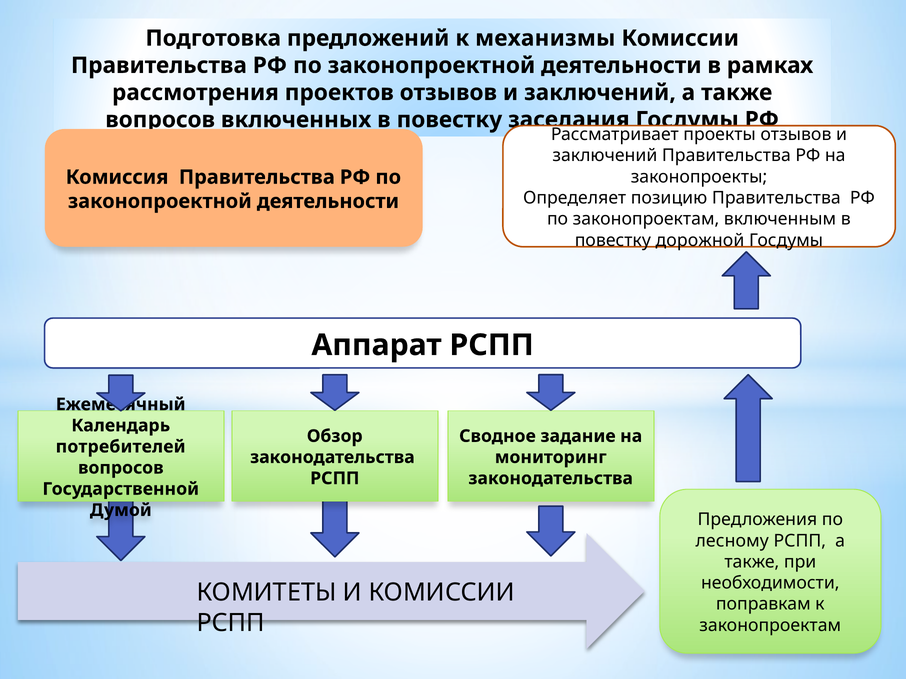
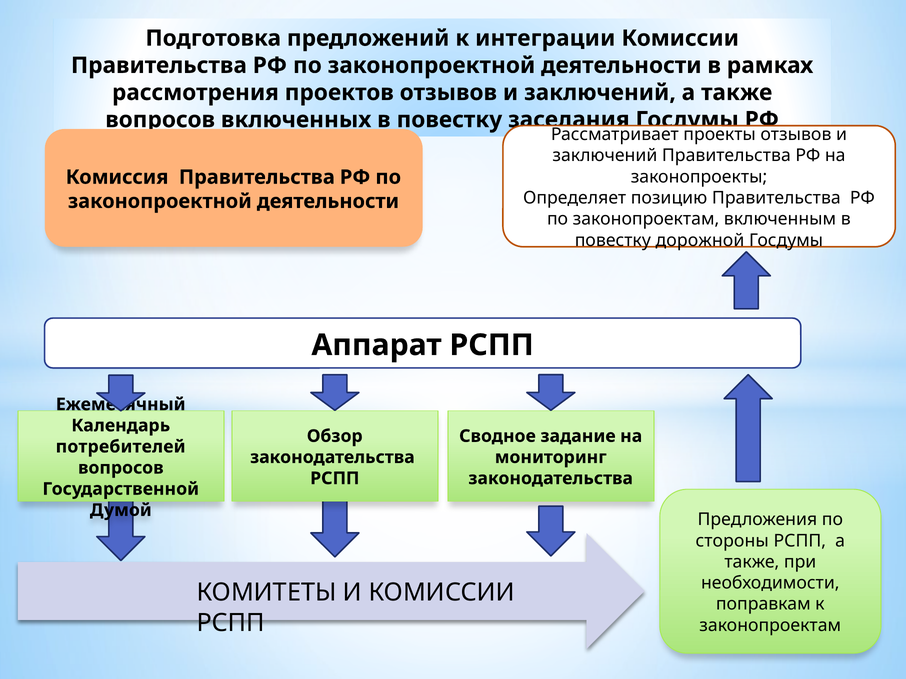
механизмы: механизмы -> интеграции (545, 38)
лесному: лесному -> стороны (732, 541)
